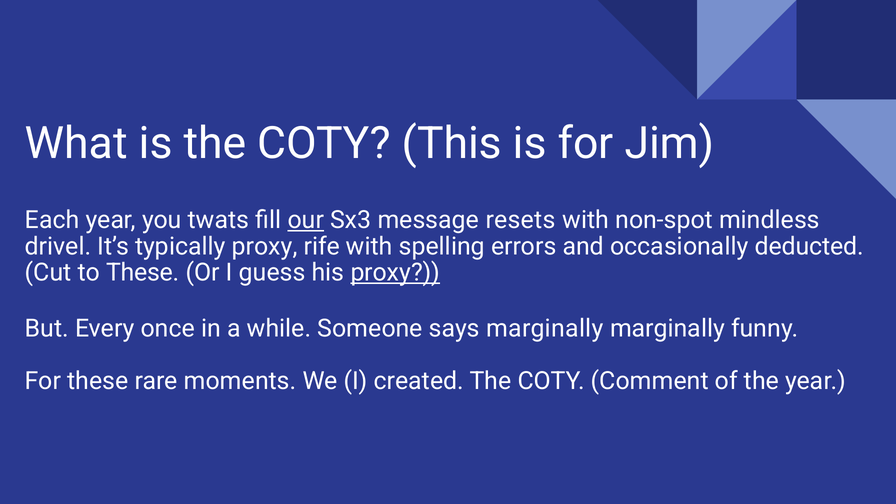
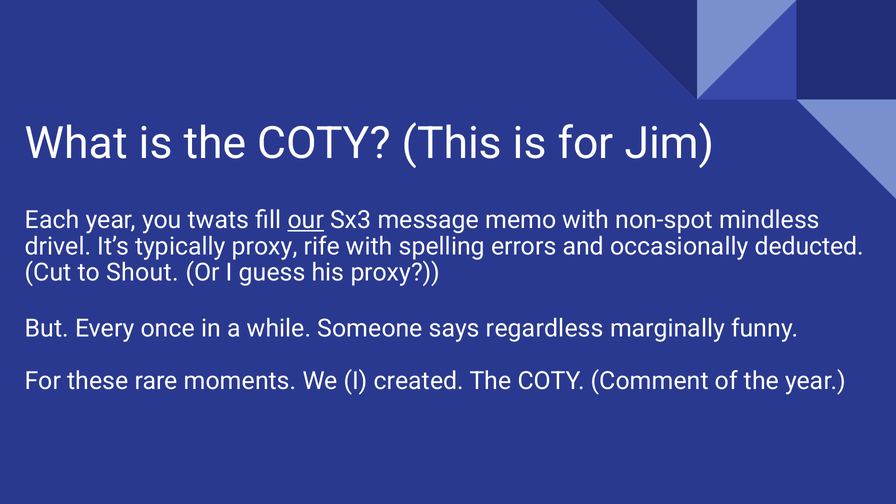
resets: resets -> memo (521, 220)
to These: These -> Shout (143, 273)
proxy underline: present -> none (395, 273)
says marginally: marginally -> regardless (545, 328)
